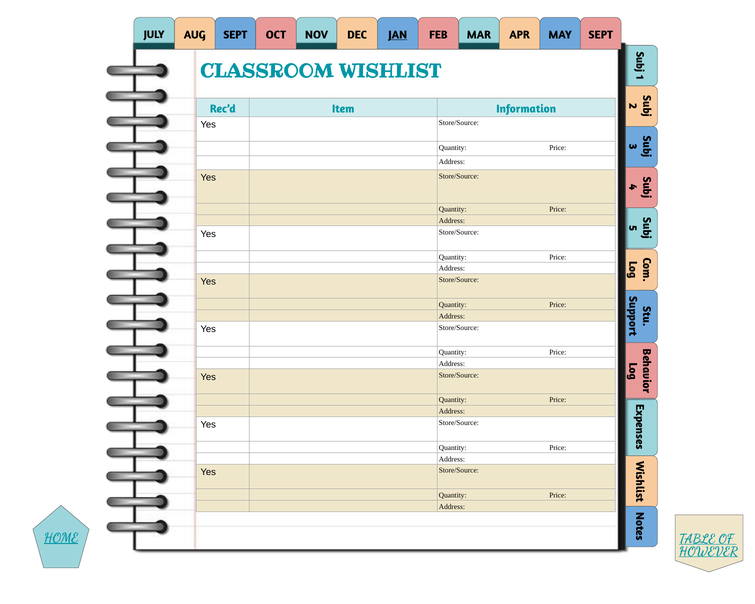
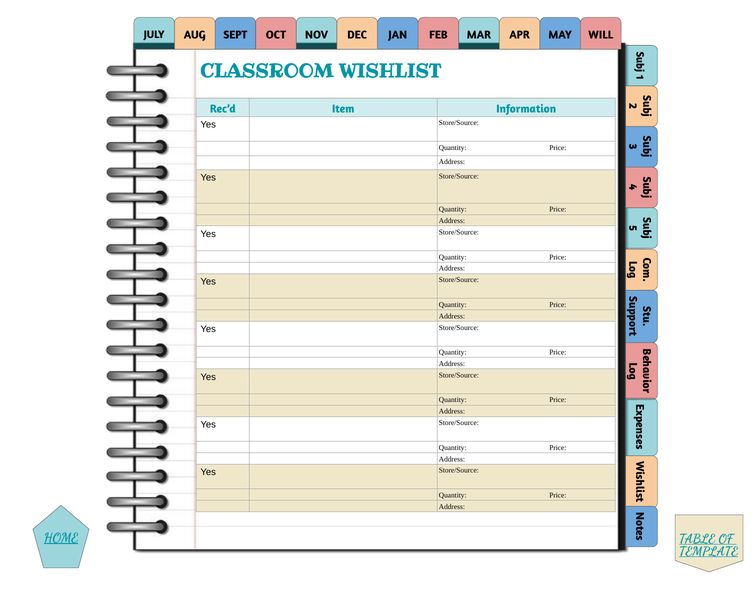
JAN underline: present -> none (398, 35)
MAY SEPT: SEPT -> WILL (601, 35)
HOWEVER: HOWEVER -> TEMPLATE (708, 551)
